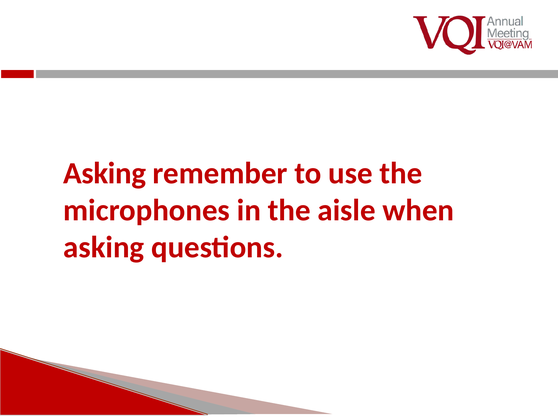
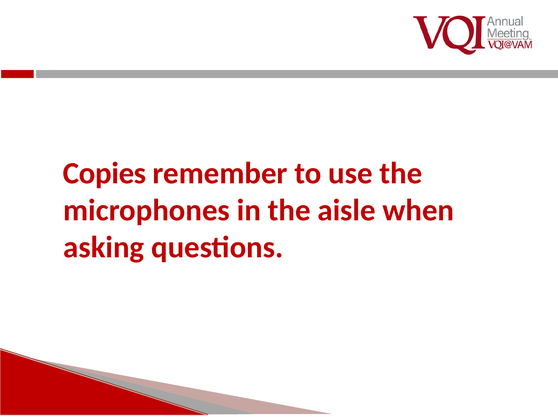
Asking: Asking -> Copies (105, 173)
